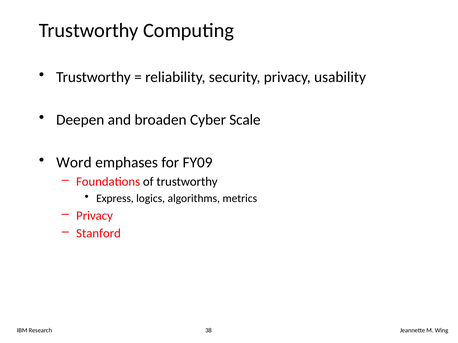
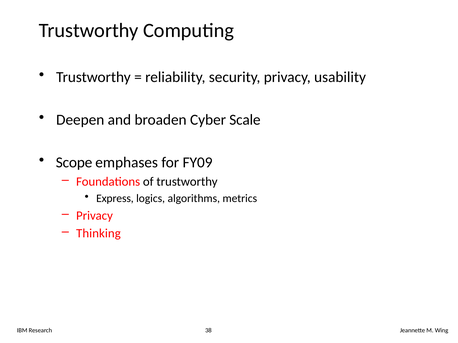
Word: Word -> Scope (74, 163)
Stanford: Stanford -> Thinking (98, 234)
